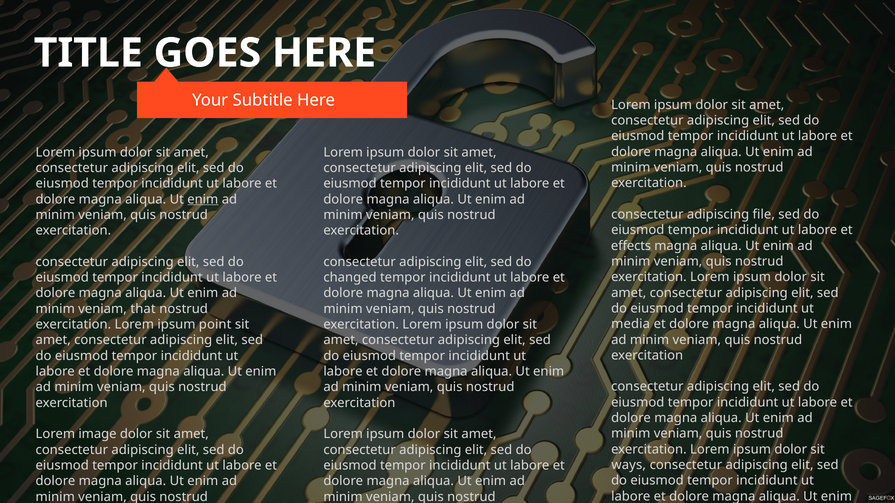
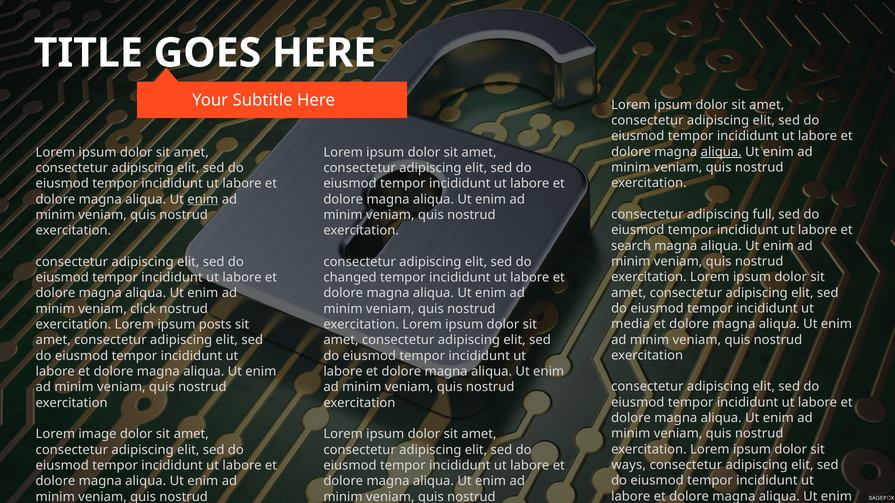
aliqua underline: none -> present (721, 152)
file: file -> full (764, 215)
effects: effects -> search (631, 246)
that: that -> click (143, 309)
point: point -> posts (215, 325)
